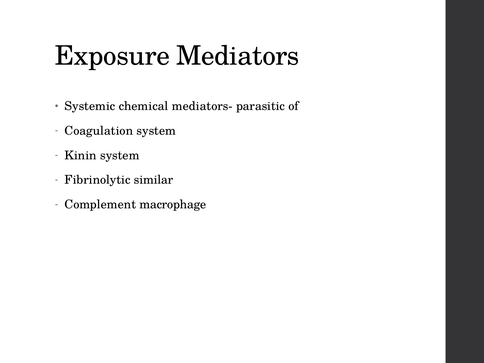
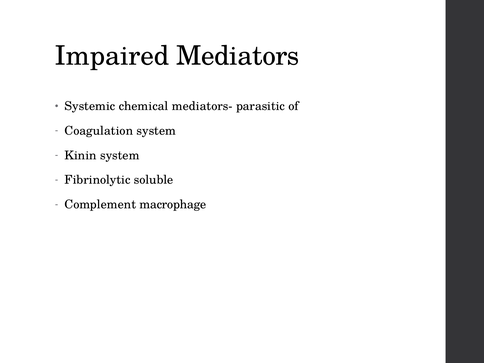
Exposure: Exposure -> Impaired (112, 56)
similar: similar -> soluble (154, 180)
